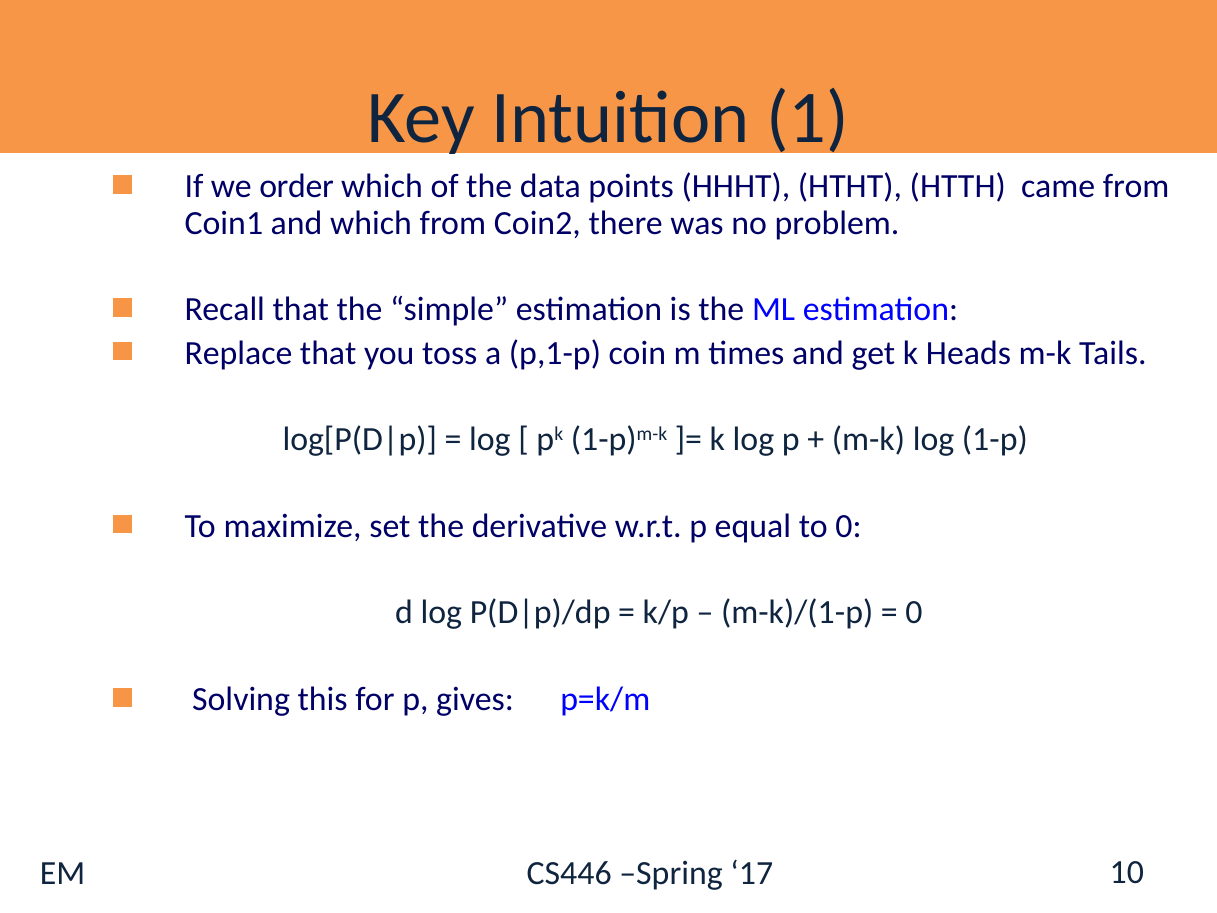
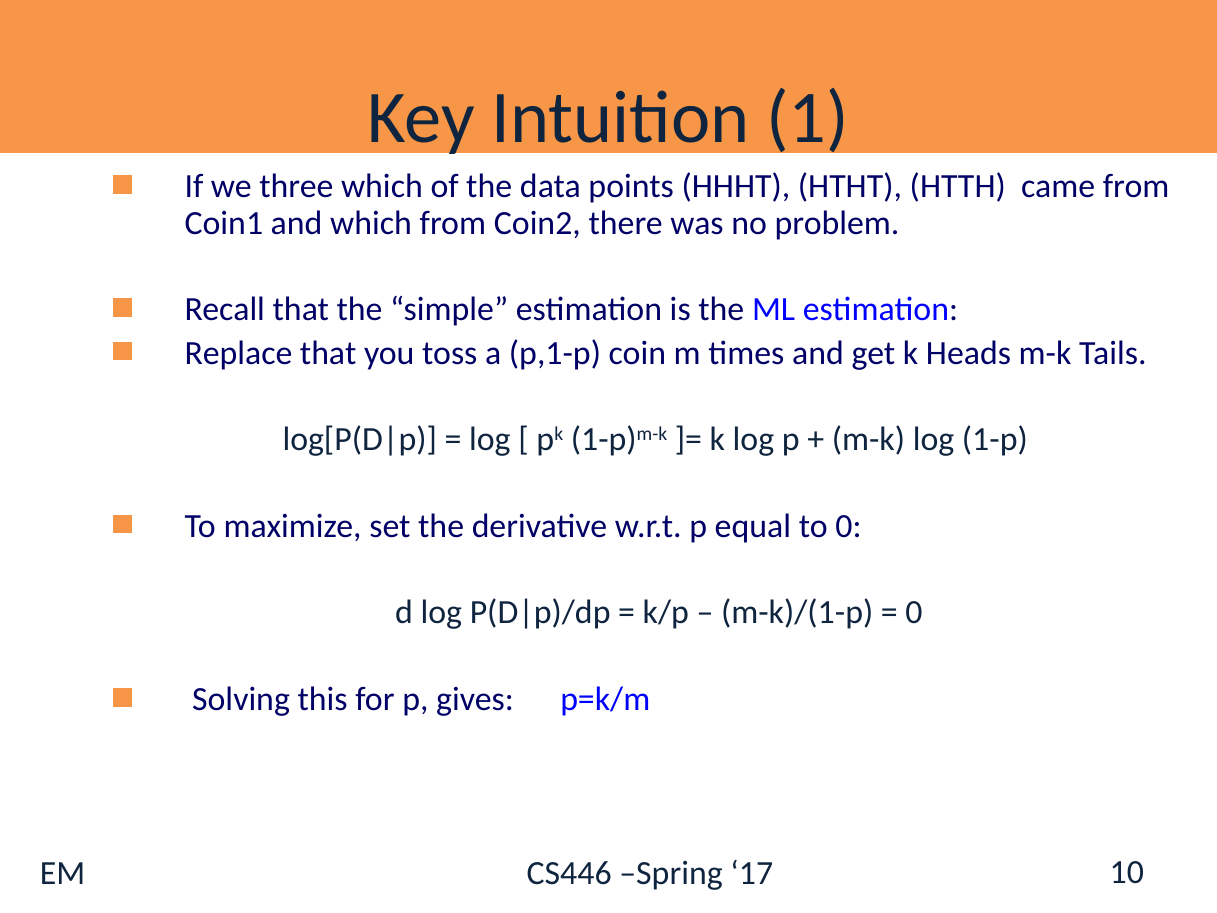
order: order -> three (296, 186)
